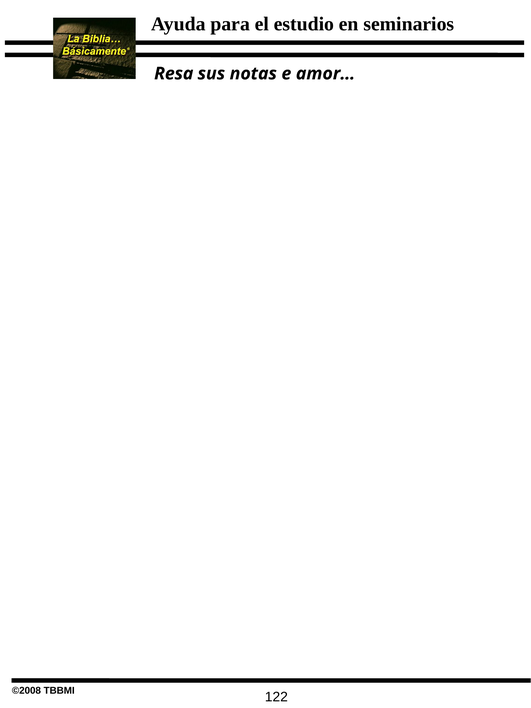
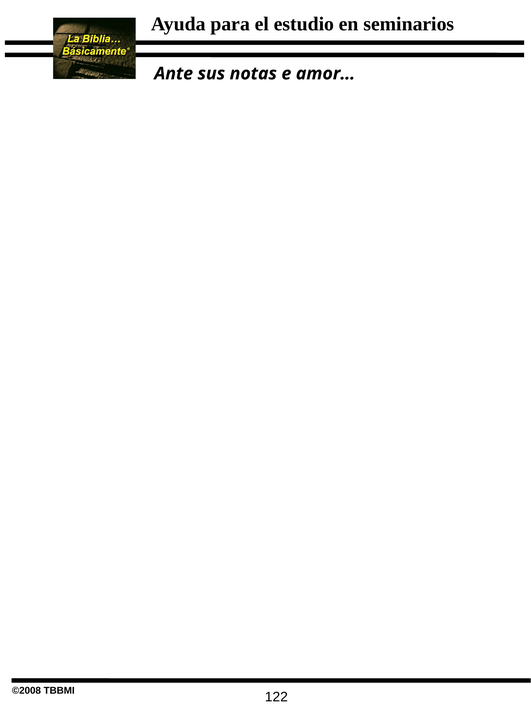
Resa: Resa -> Ante (174, 74)
